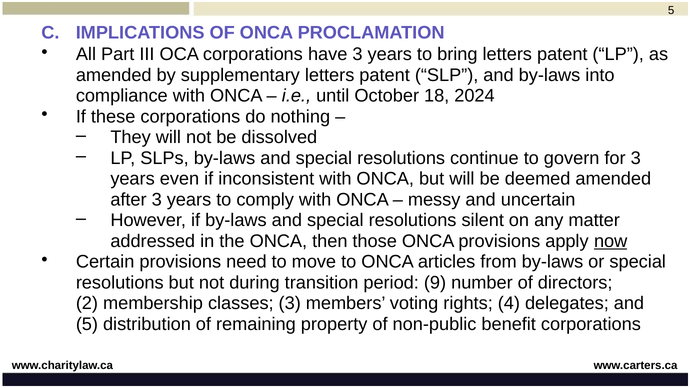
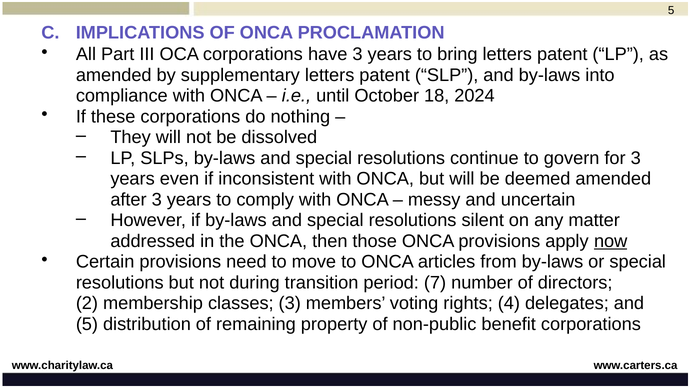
9: 9 -> 7 (435, 283)
